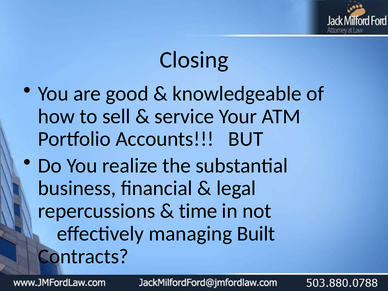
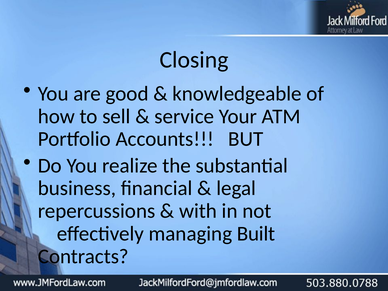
time: time -> with (198, 211)
